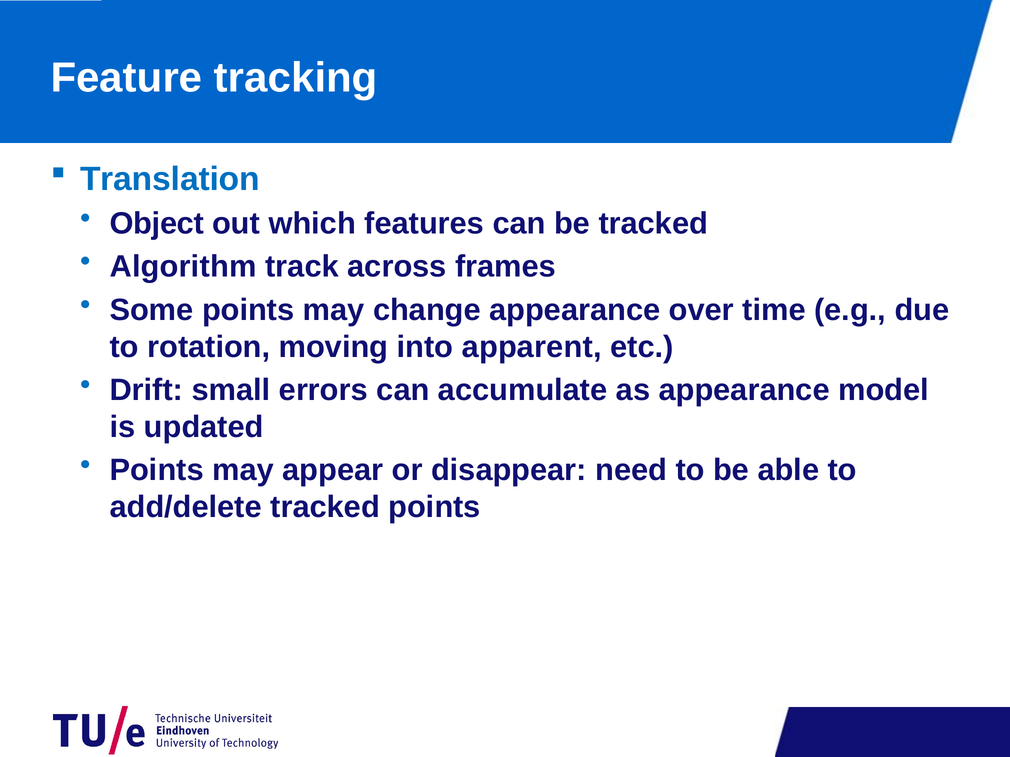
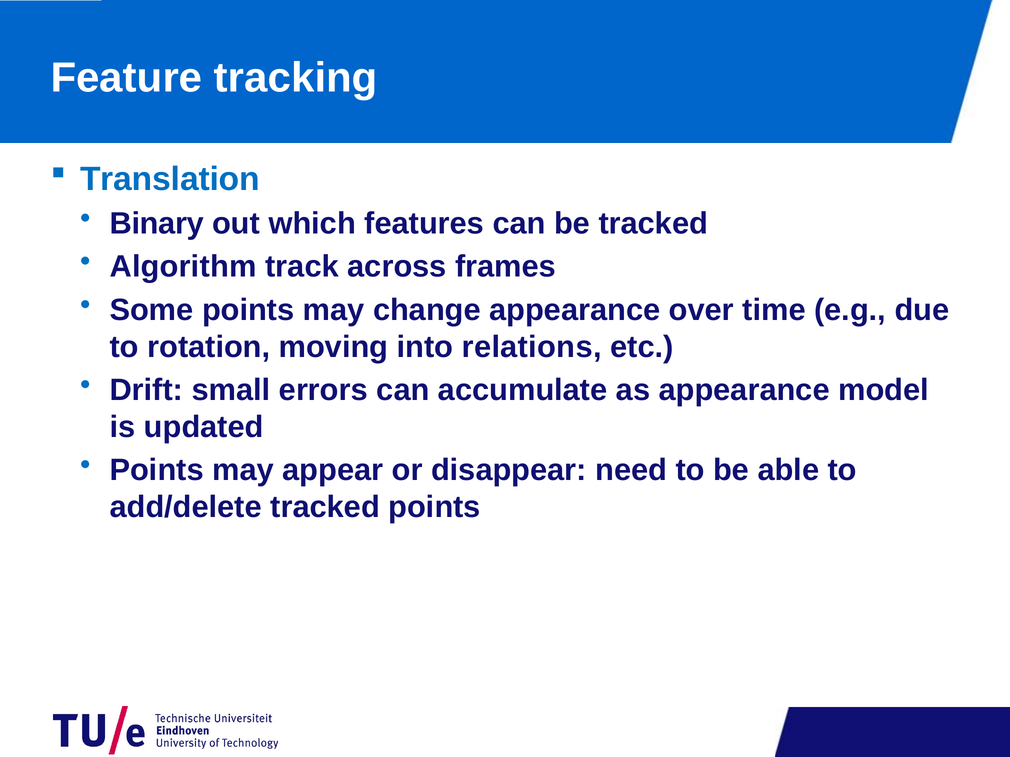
Object: Object -> Binary (157, 224)
apparent: apparent -> relations (532, 347)
